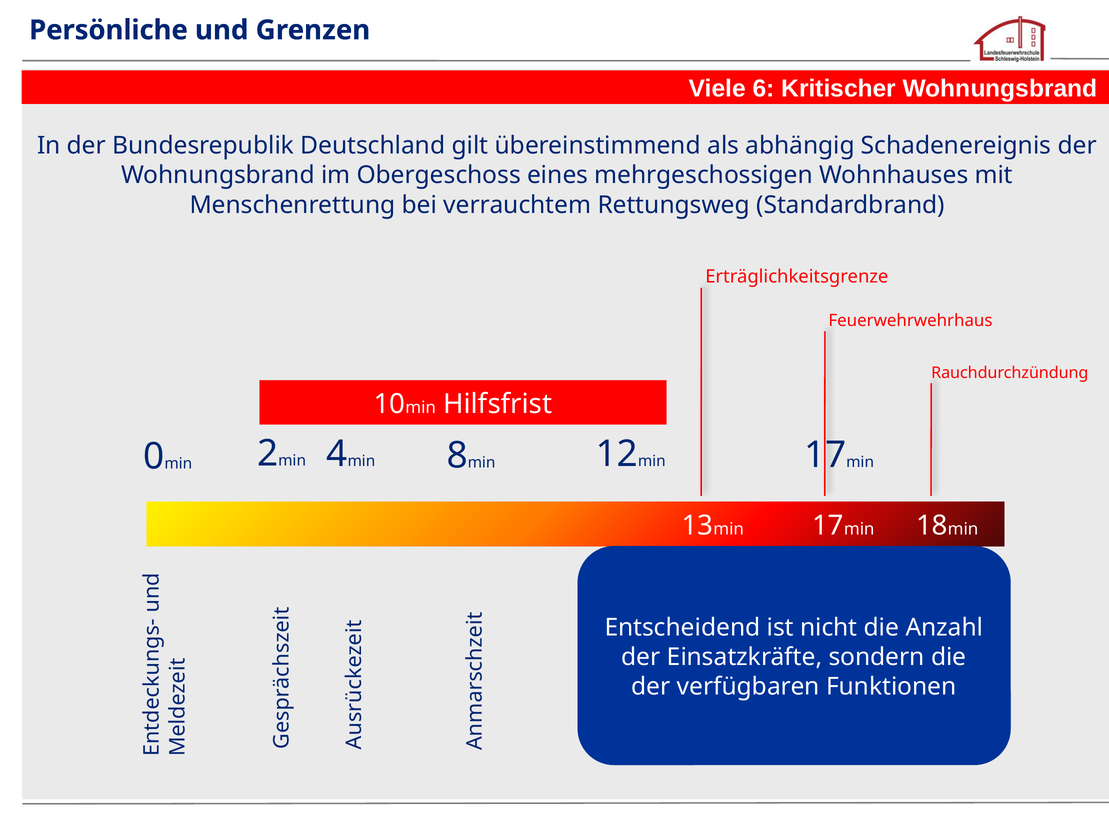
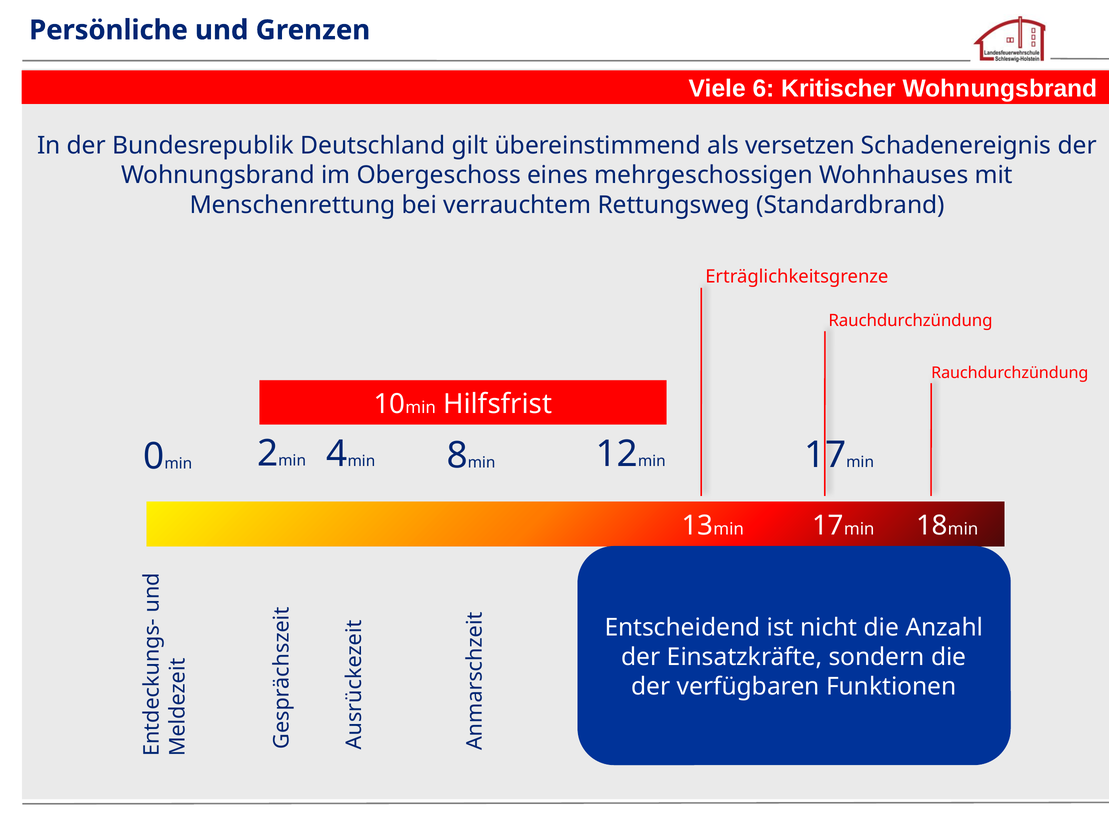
abhängig: abhängig -> versetzen (800, 146)
Feuerwehrwehrhaus: Feuerwehrwehrhaus -> Rauchdurchzündung (911, 321)
